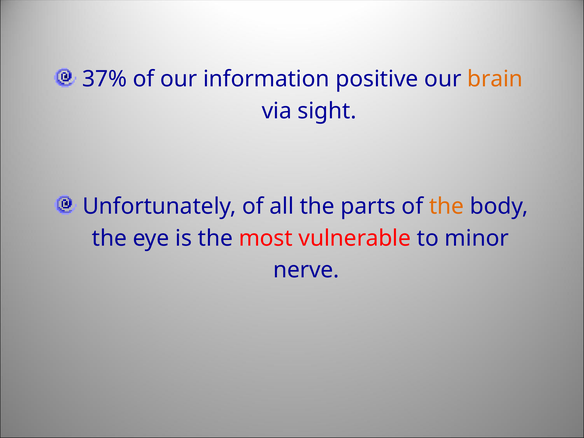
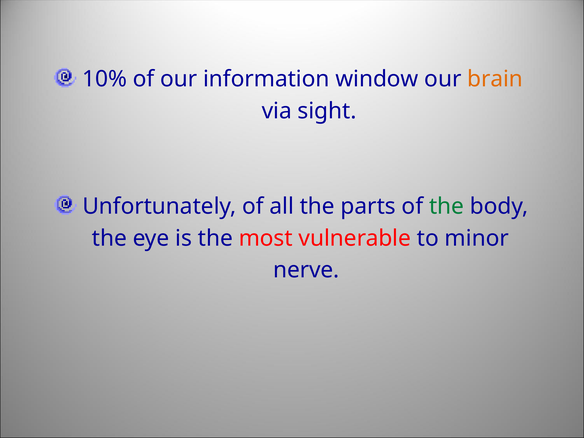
37%: 37% -> 10% (104, 79)
positive: positive -> window (377, 79)
the colour: orange -> green (447, 206)
